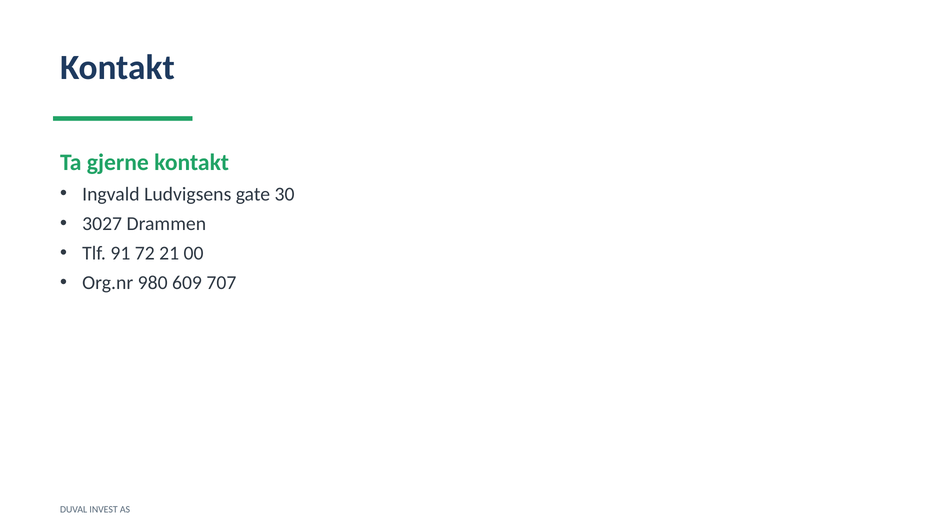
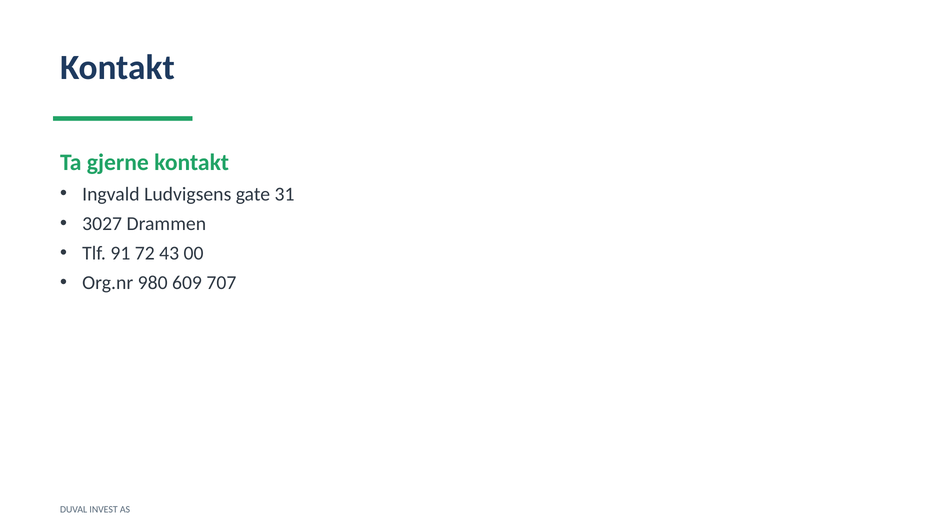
30: 30 -> 31 (285, 194)
21: 21 -> 43 (169, 253)
